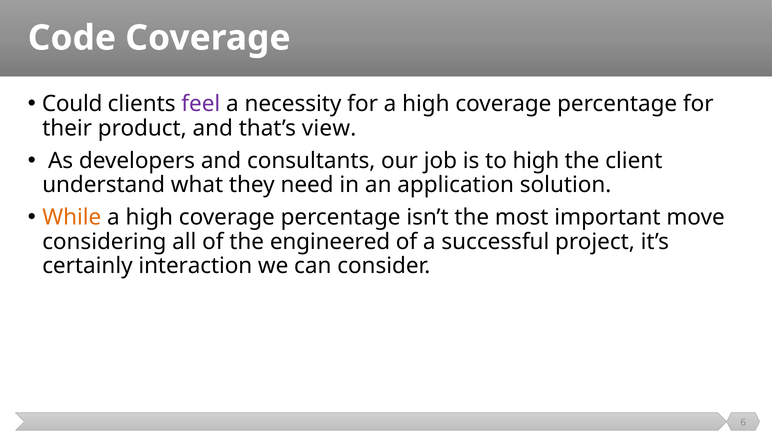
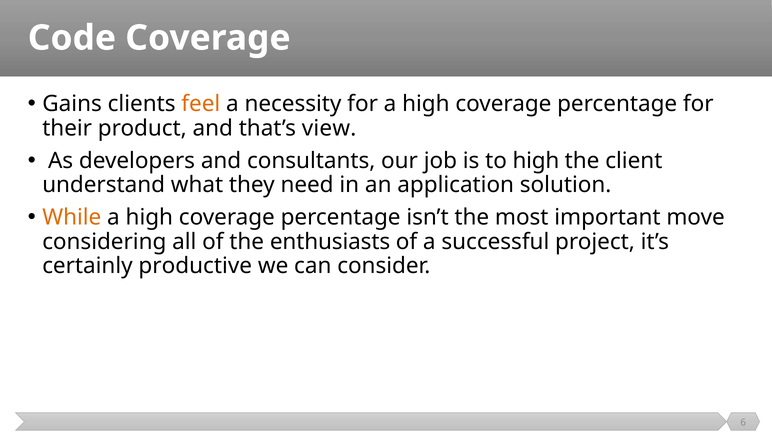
Could: Could -> Gains (72, 104)
feel colour: purple -> orange (201, 104)
engineered: engineered -> enthusiasts (330, 242)
interaction: interaction -> productive (195, 266)
